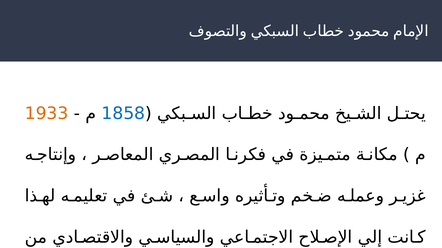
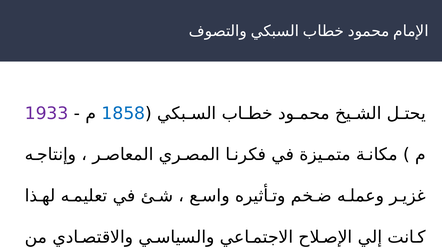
1933 colour: orange -> purple (47, 114)
